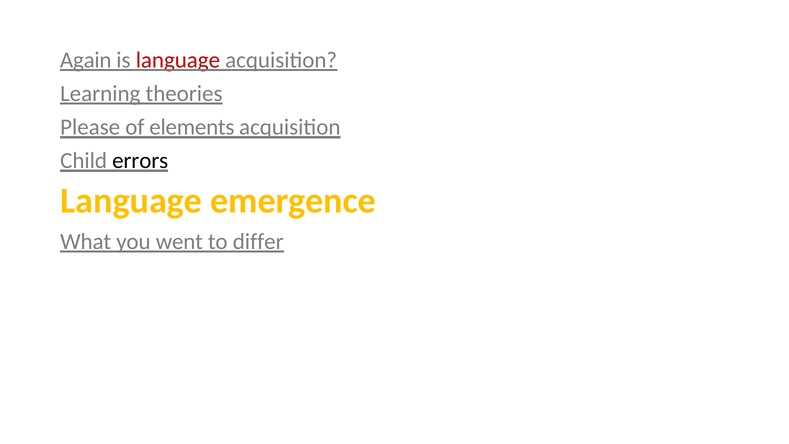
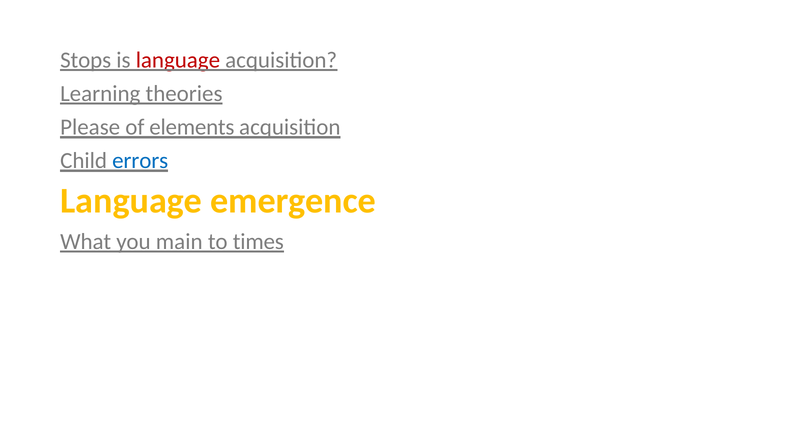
Again: Again -> Stops (86, 60)
errors colour: black -> blue (140, 161)
went: went -> main (179, 242)
differ: differ -> times (258, 242)
